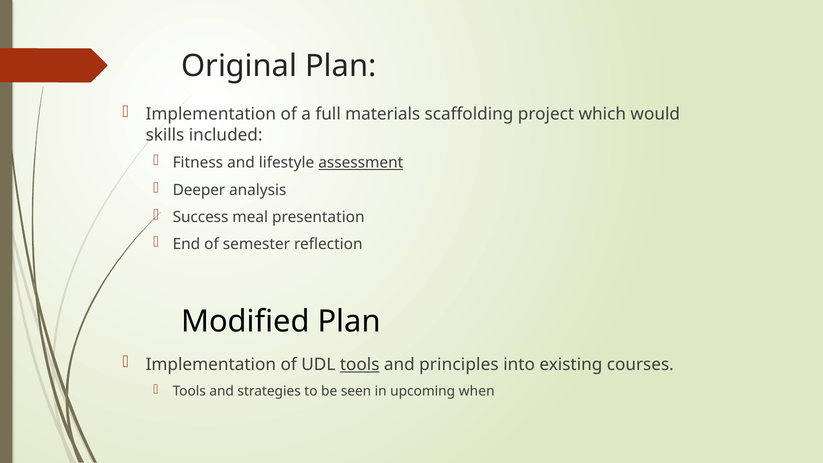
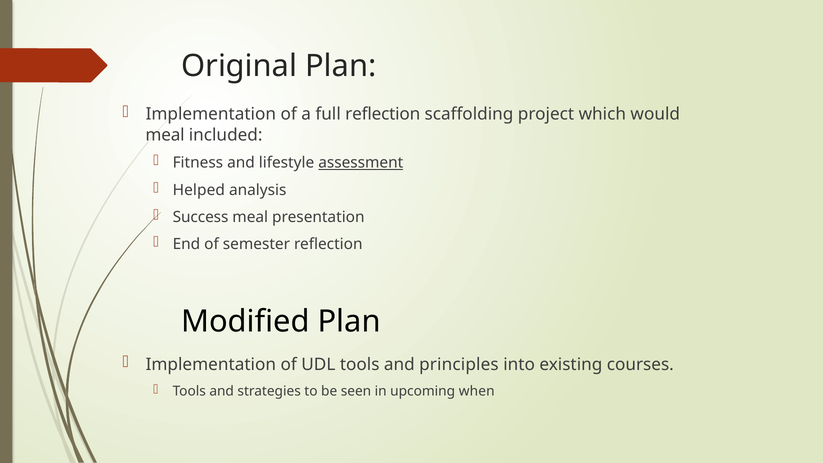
full materials: materials -> reflection (383, 114)
skills: skills -> meal (165, 135)
Deeper: Deeper -> Helped (199, 190)
tools underline: present -> none (360, 364)
